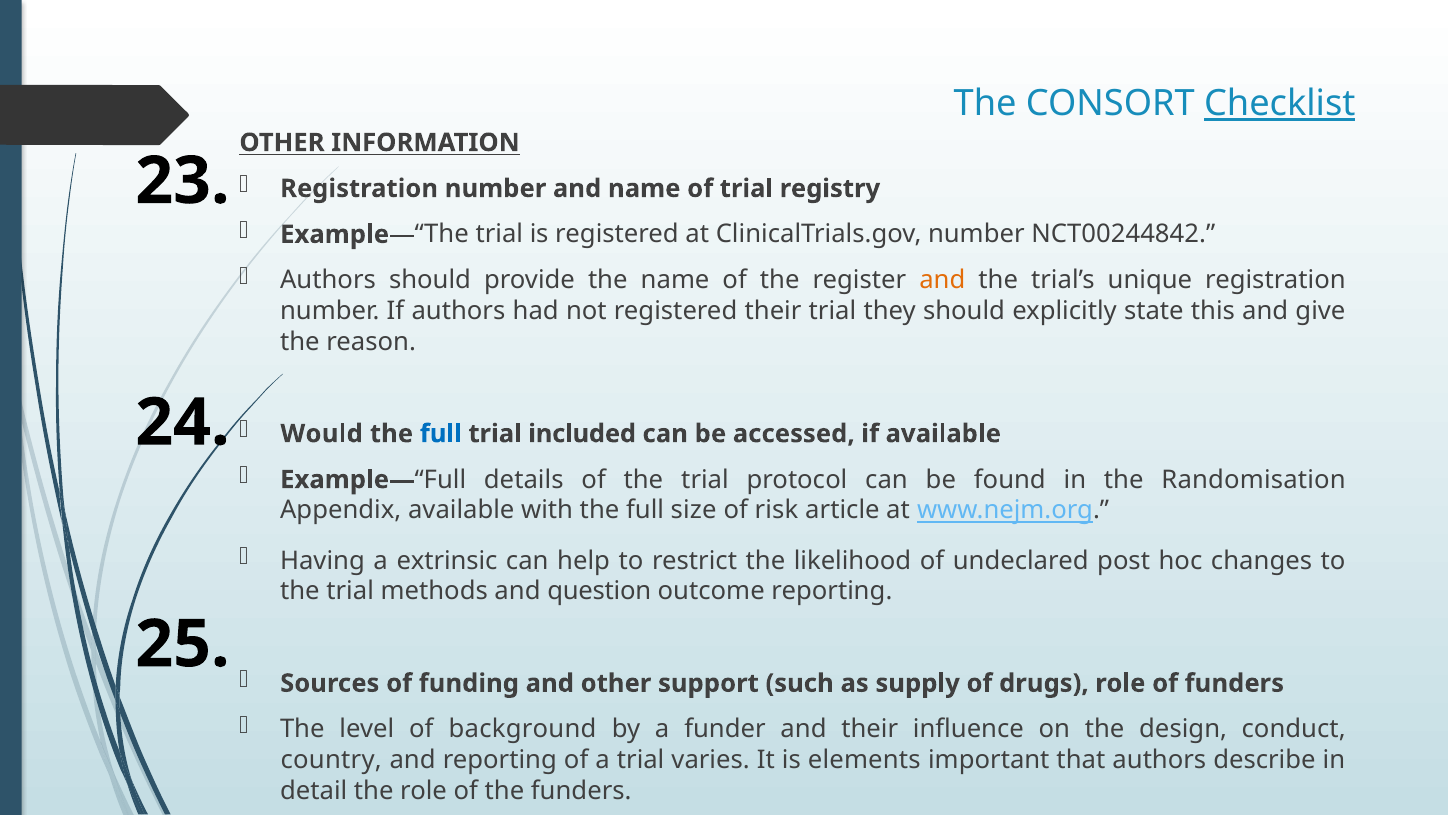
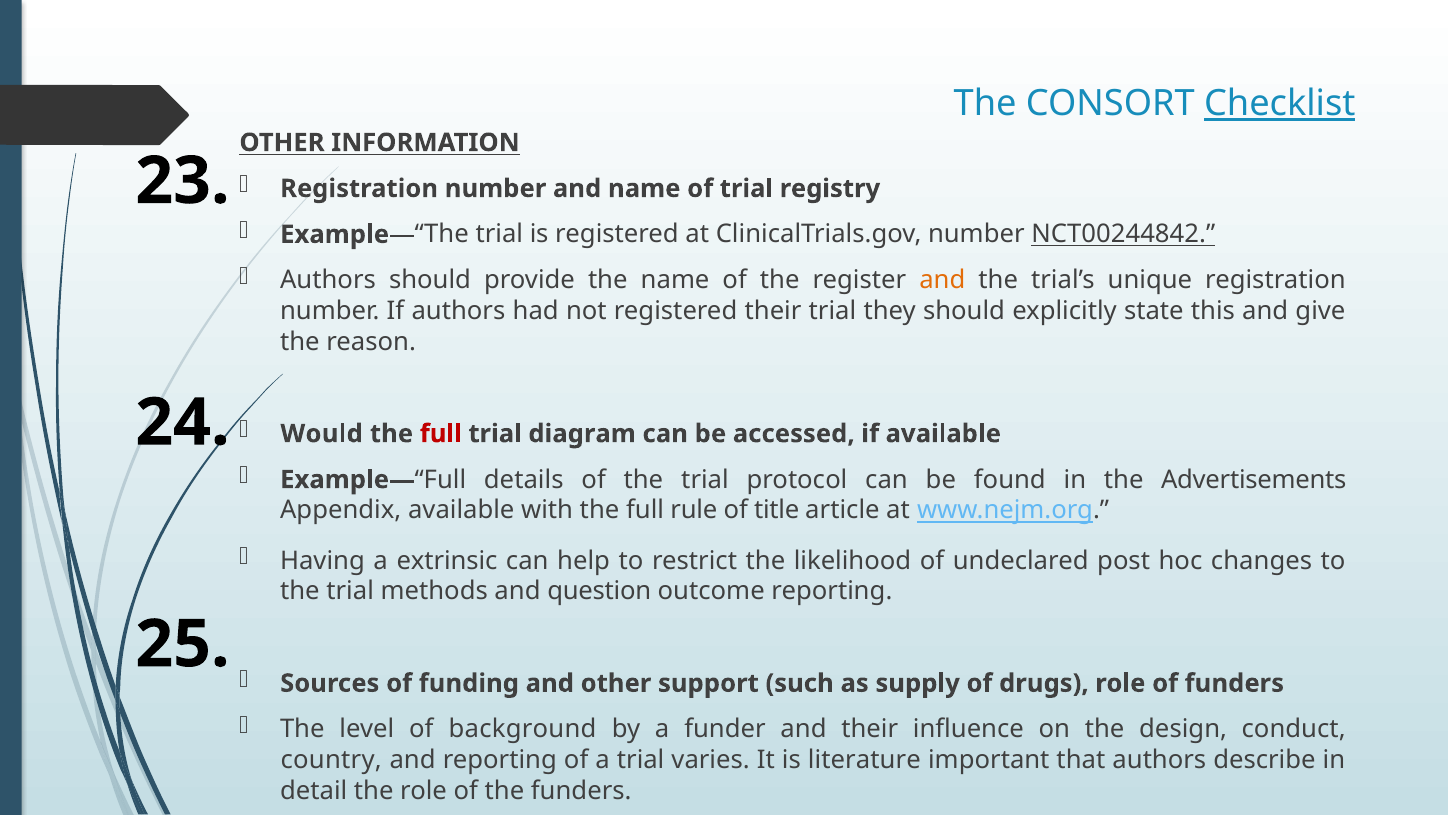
NCT00244842 underline: none -> present (1123, 234)
full colour: blue -> red (441, 433)
included: included -> diagram (582, 433)
Randomisation: Randomisation -> Advertisements (1254, 479)
size: size -> rule (694, 510)
risk: risk -> title (777, 510)
elements: elements -> literature (864, 760)
